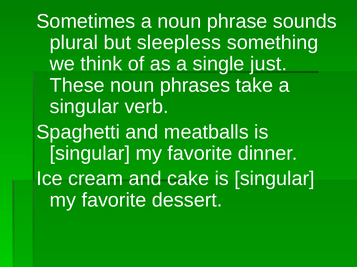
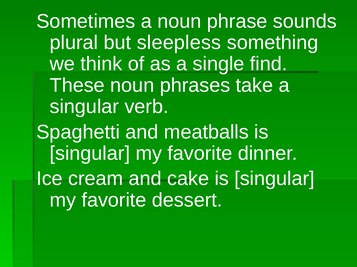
just: just -> find (269, 64)
